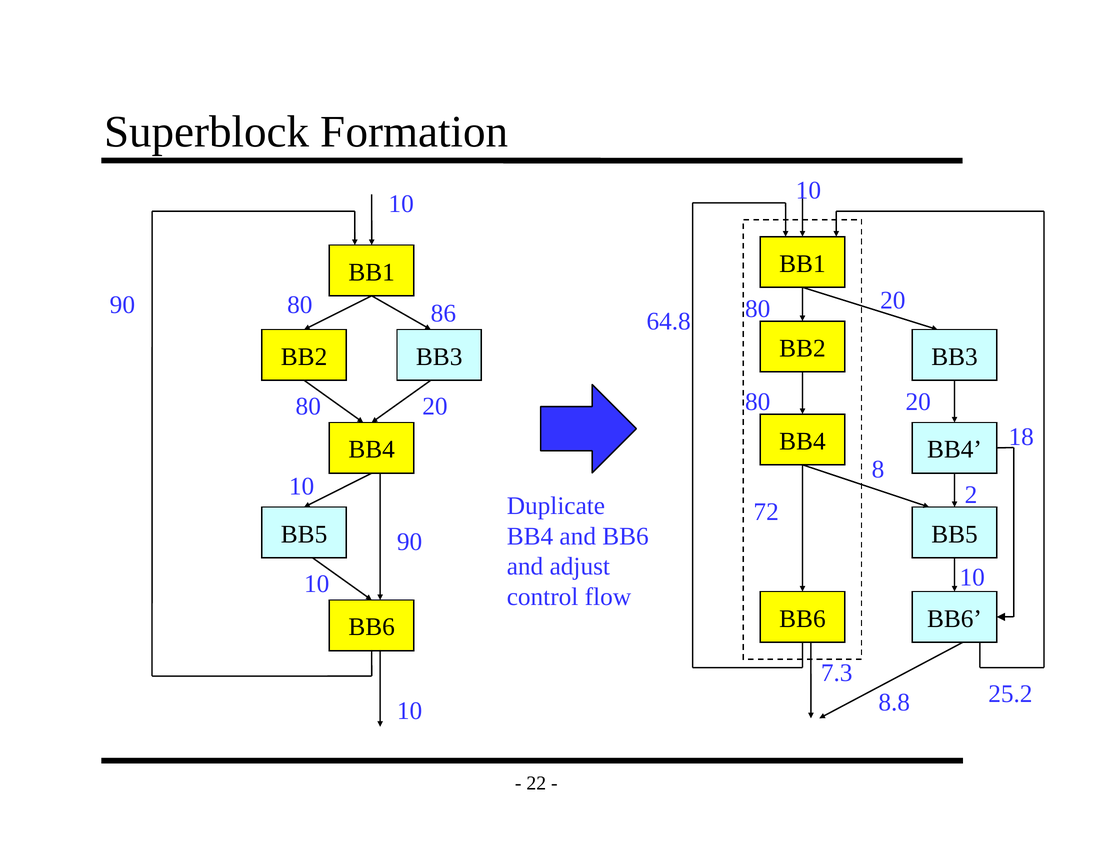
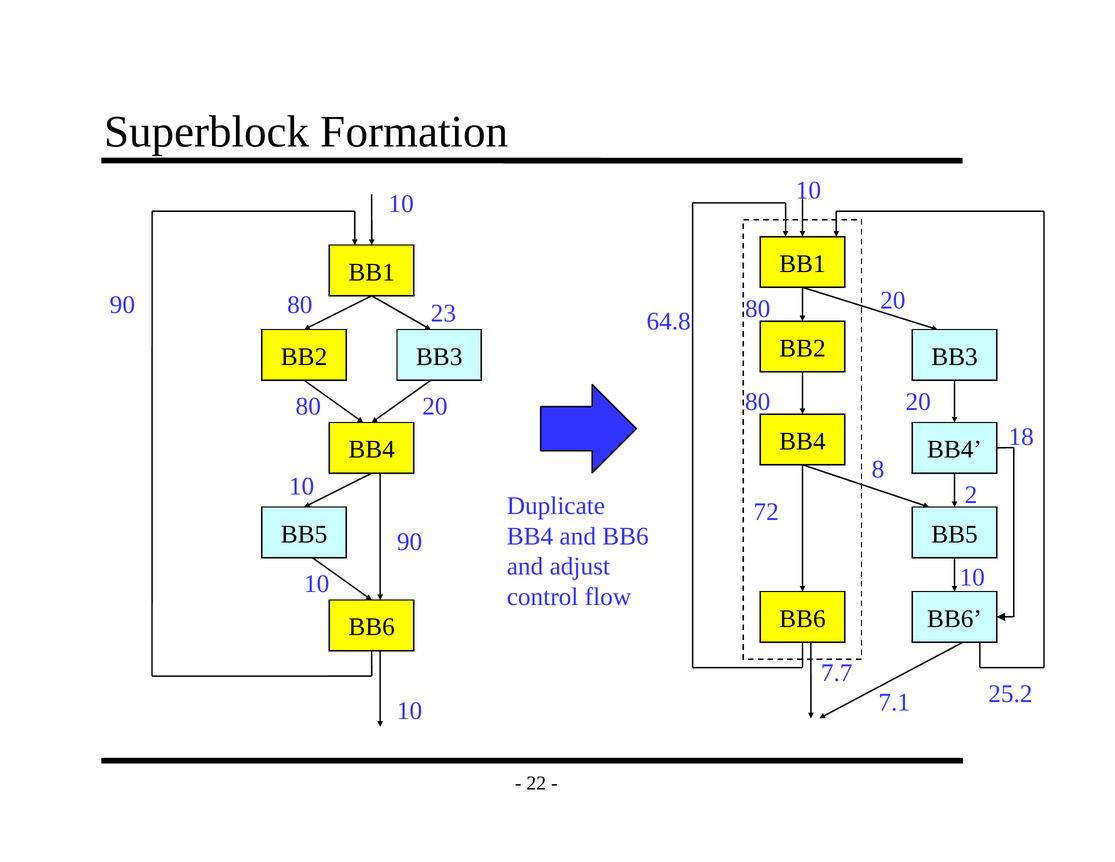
86: 86 -> 23 (443, 313)
7.3: 7.3 -> 7.7 (837, 672)
8.8: 8.8 -> 7.1 (894, 702)
